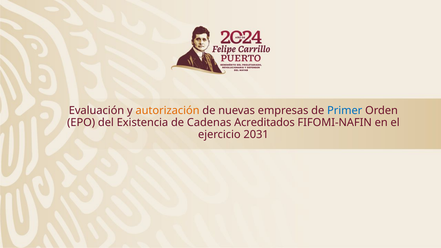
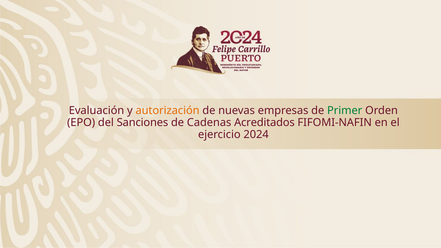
Primer colour: blue -> green (345, 111)
Existencia: Existencia -> Sanciones (142, 123)
2031: 2031 -> 2024 (256, 134)
